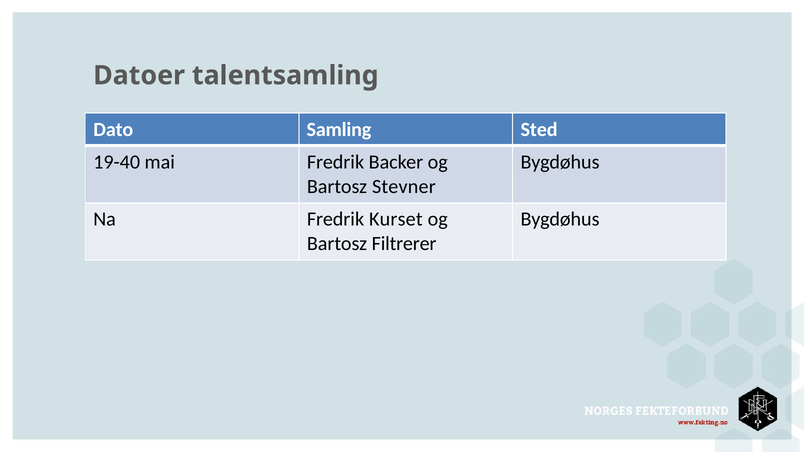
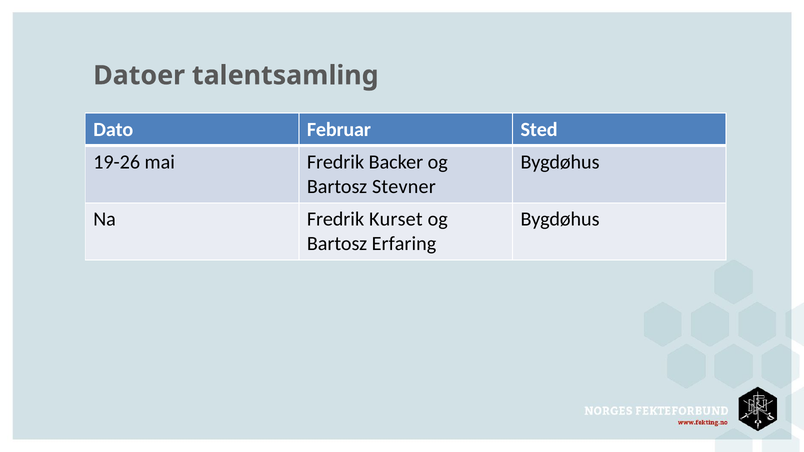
Samling: Samling -> Februar (339, 130)
19-40: 19-40 -> 19-26 (117, 162)
Filtrerer: Filtrerer -> Erfaring (404, 244)
